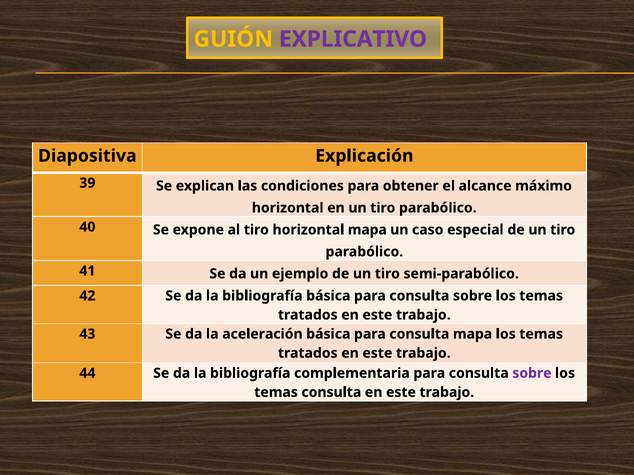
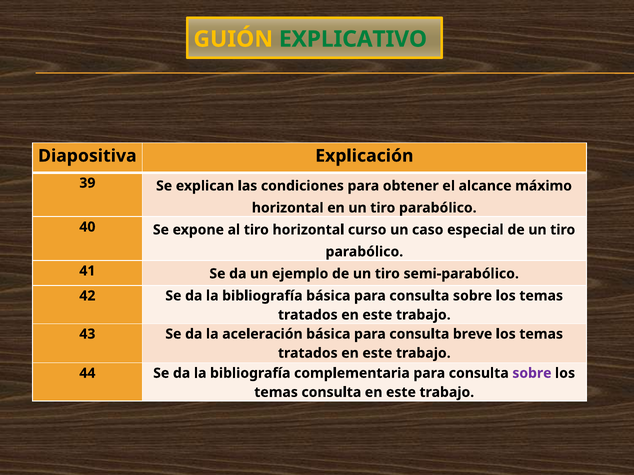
EXPLICATIVO colour: purple -> green (353, 39)
horizontal mapa: mapa -> curso (367, 230)
consulta mapa: mapa -> breve (473, 334)
